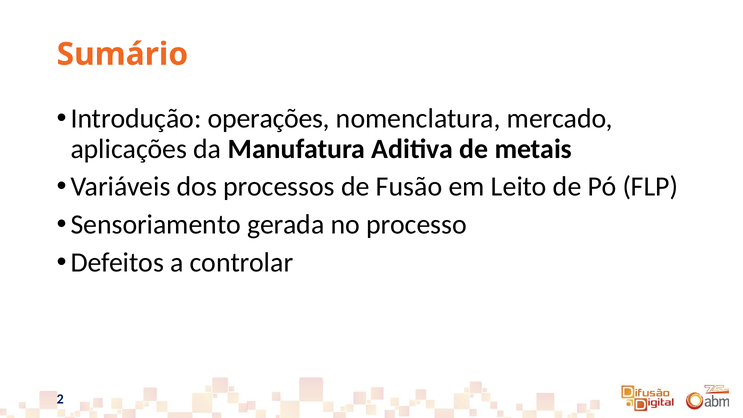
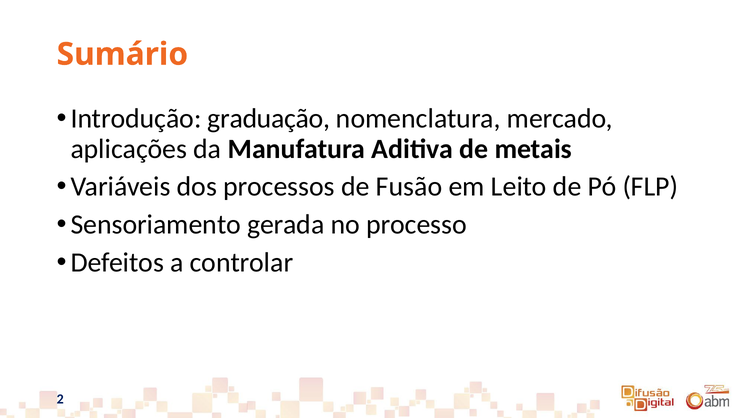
operações: operações -> graduação (269, 119)
